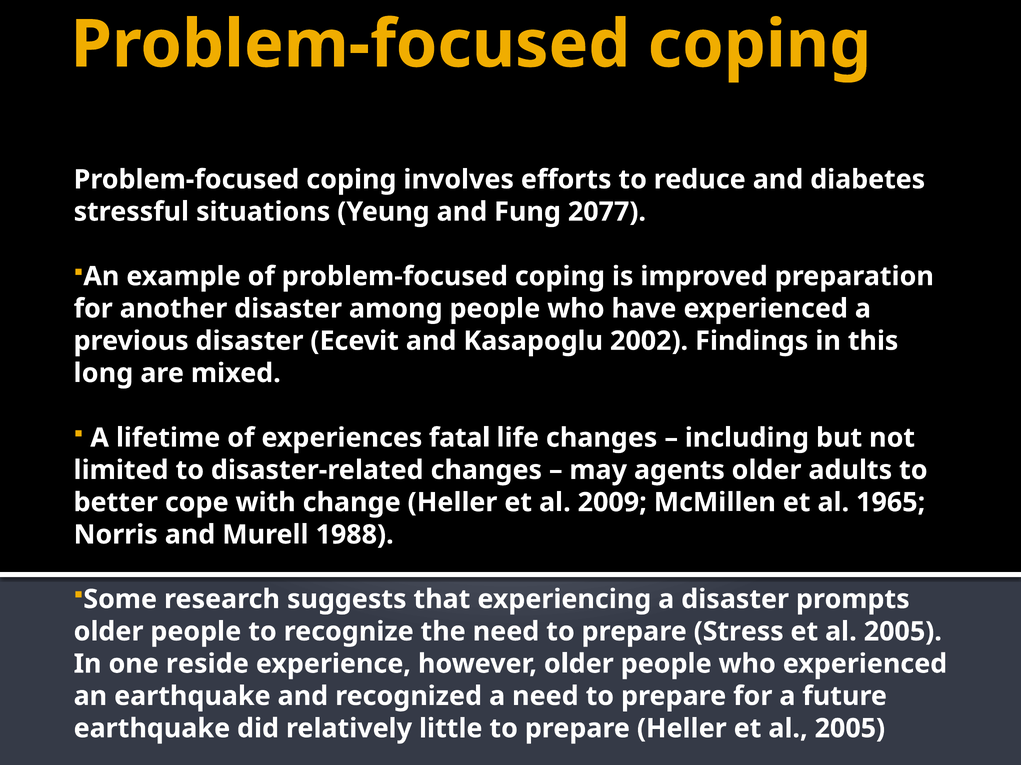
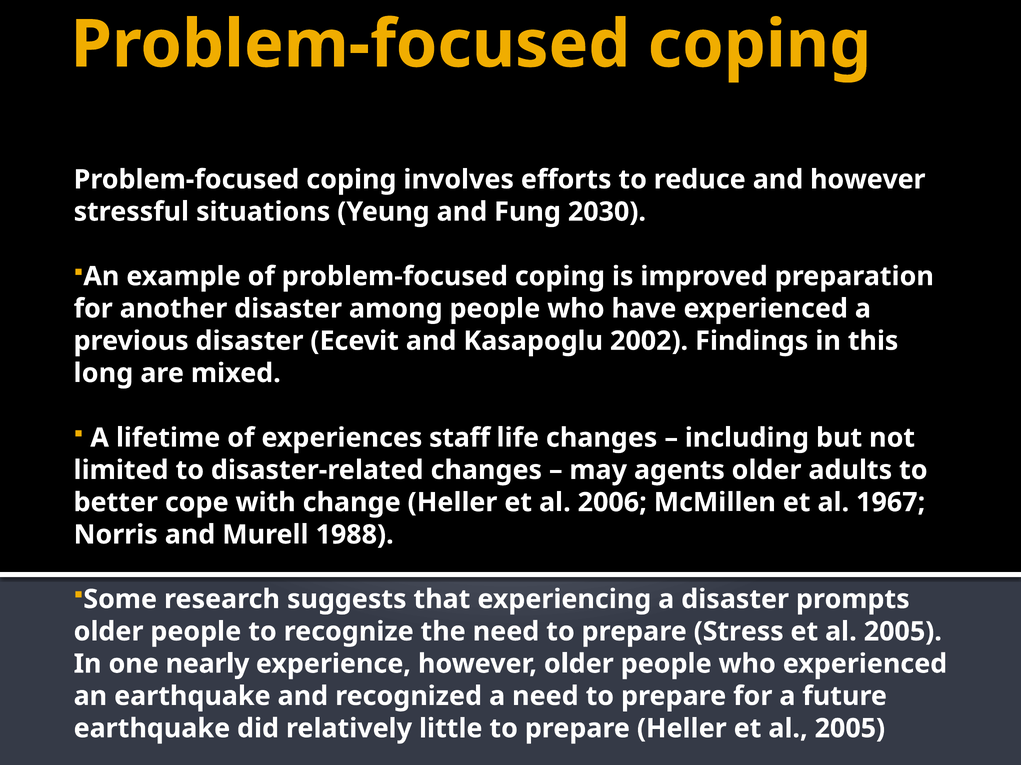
and diabetes: diabetes -> however (868, 180)
2077: 2077 -> 2030 (607, 212)
fatal: fatal -> staff (460, 438)
2009: 2009 -> 2006 (612, 503)
1965: 1965 -> 1967 (891, 503)
reside: reside -> nearly (207, 664)
